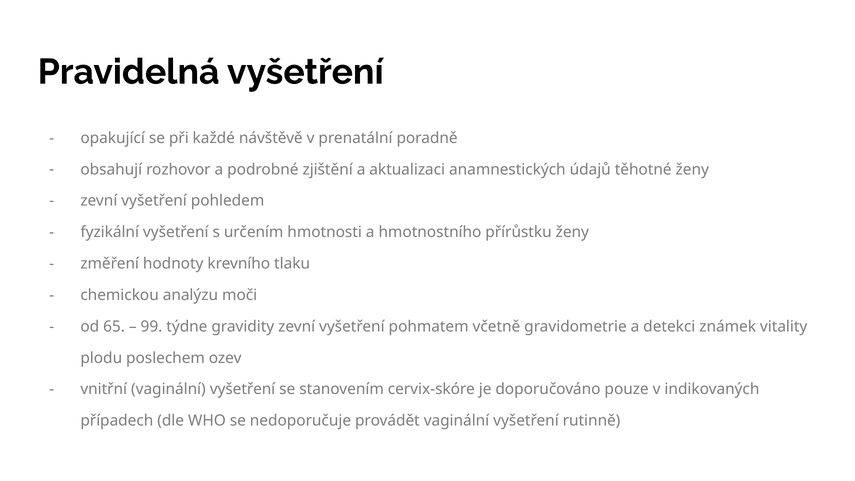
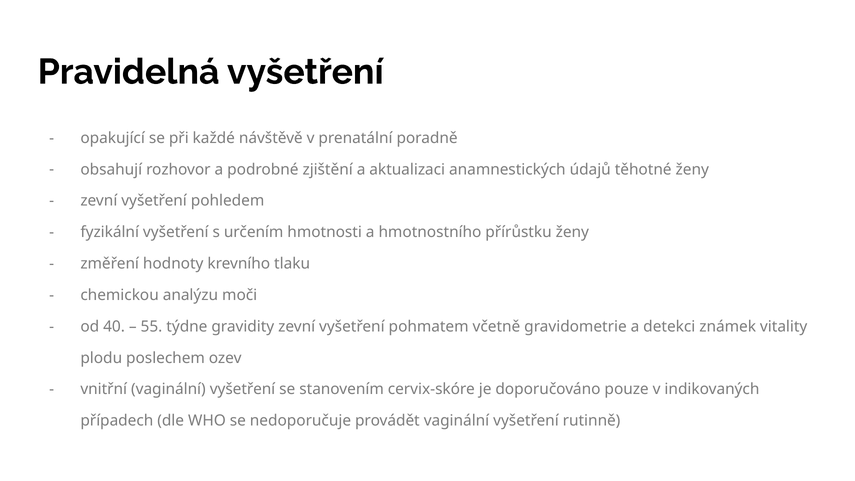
65: 65 -> 40 (114, 327)
99: 99 -> 55 (151, 327)
